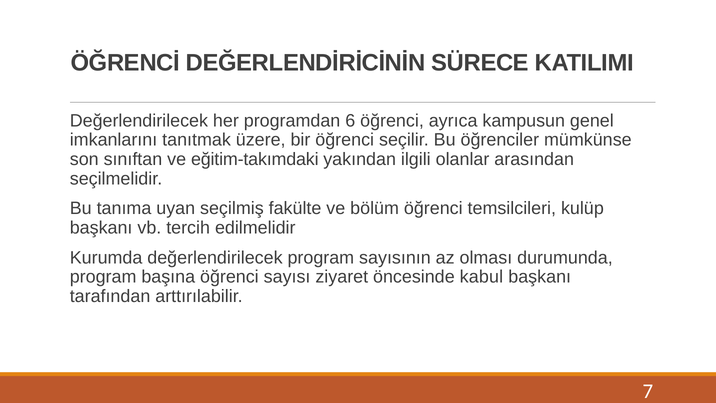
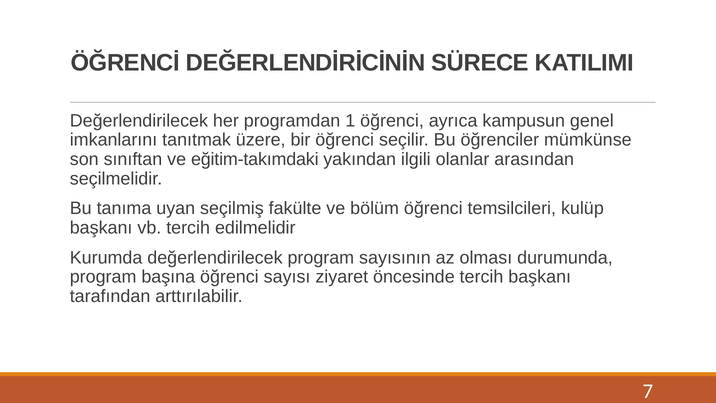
6: 6 -> 1 (350, 121)
öncesinde kabul: kabul -> tercih (482, 277)
